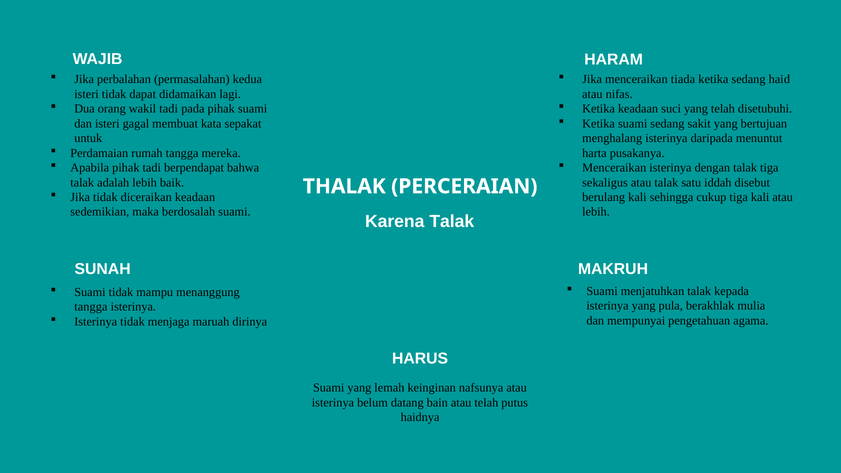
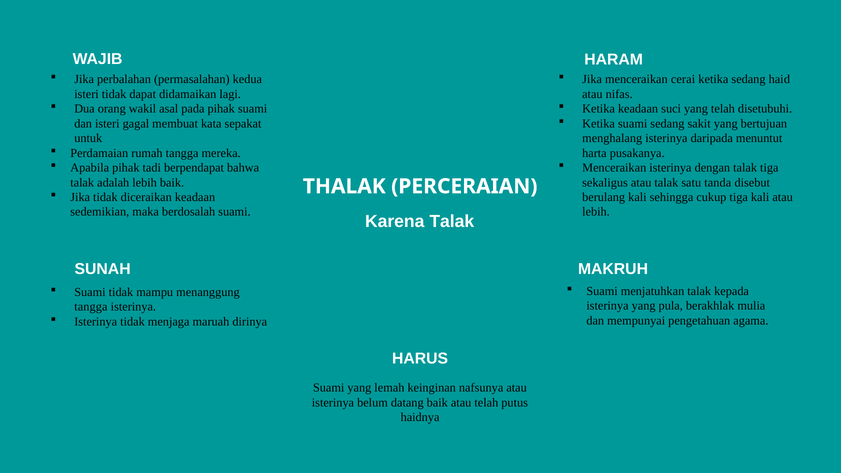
tiada: tiada -> cerai (683, 79)
wakil tadi: tadi -> asal (169, 109)
iddah: iddah -> tanda (718, 183)
datang bain: bain -> baik (437, 403)
